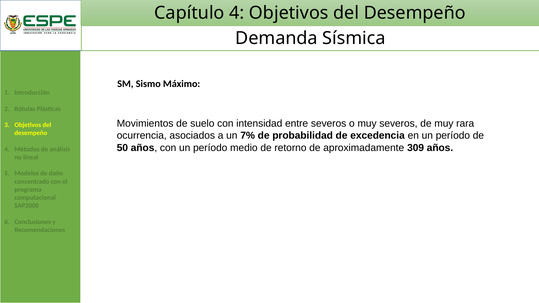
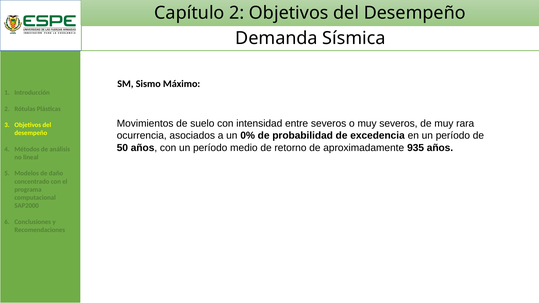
Capítulo 4: 4 -> 2 (237, 13)
7%: 7% -> 0% (248, 136)
309: 309 -> 935 (416, 148)
